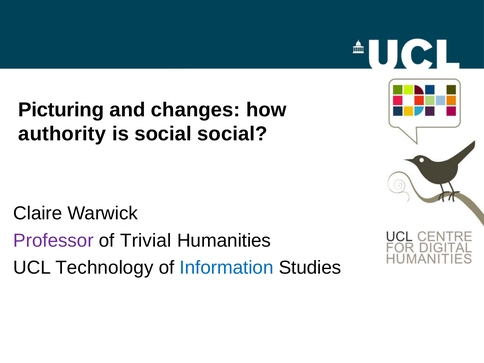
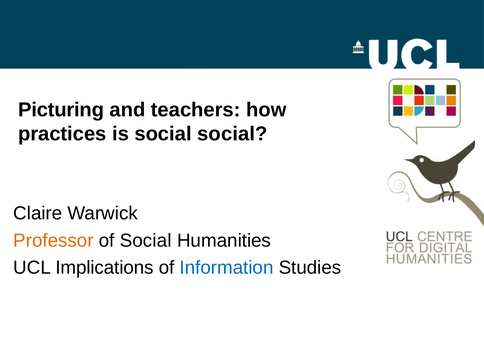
changes: changes -> teachers (196, 110)
authority: authority -> practices (62, 134)
Professor colour: purple -> orange (53, 240)
of Trivial: Trivial -> Social (146, 240)
Technology: Technology -> Implications (105, 268)
